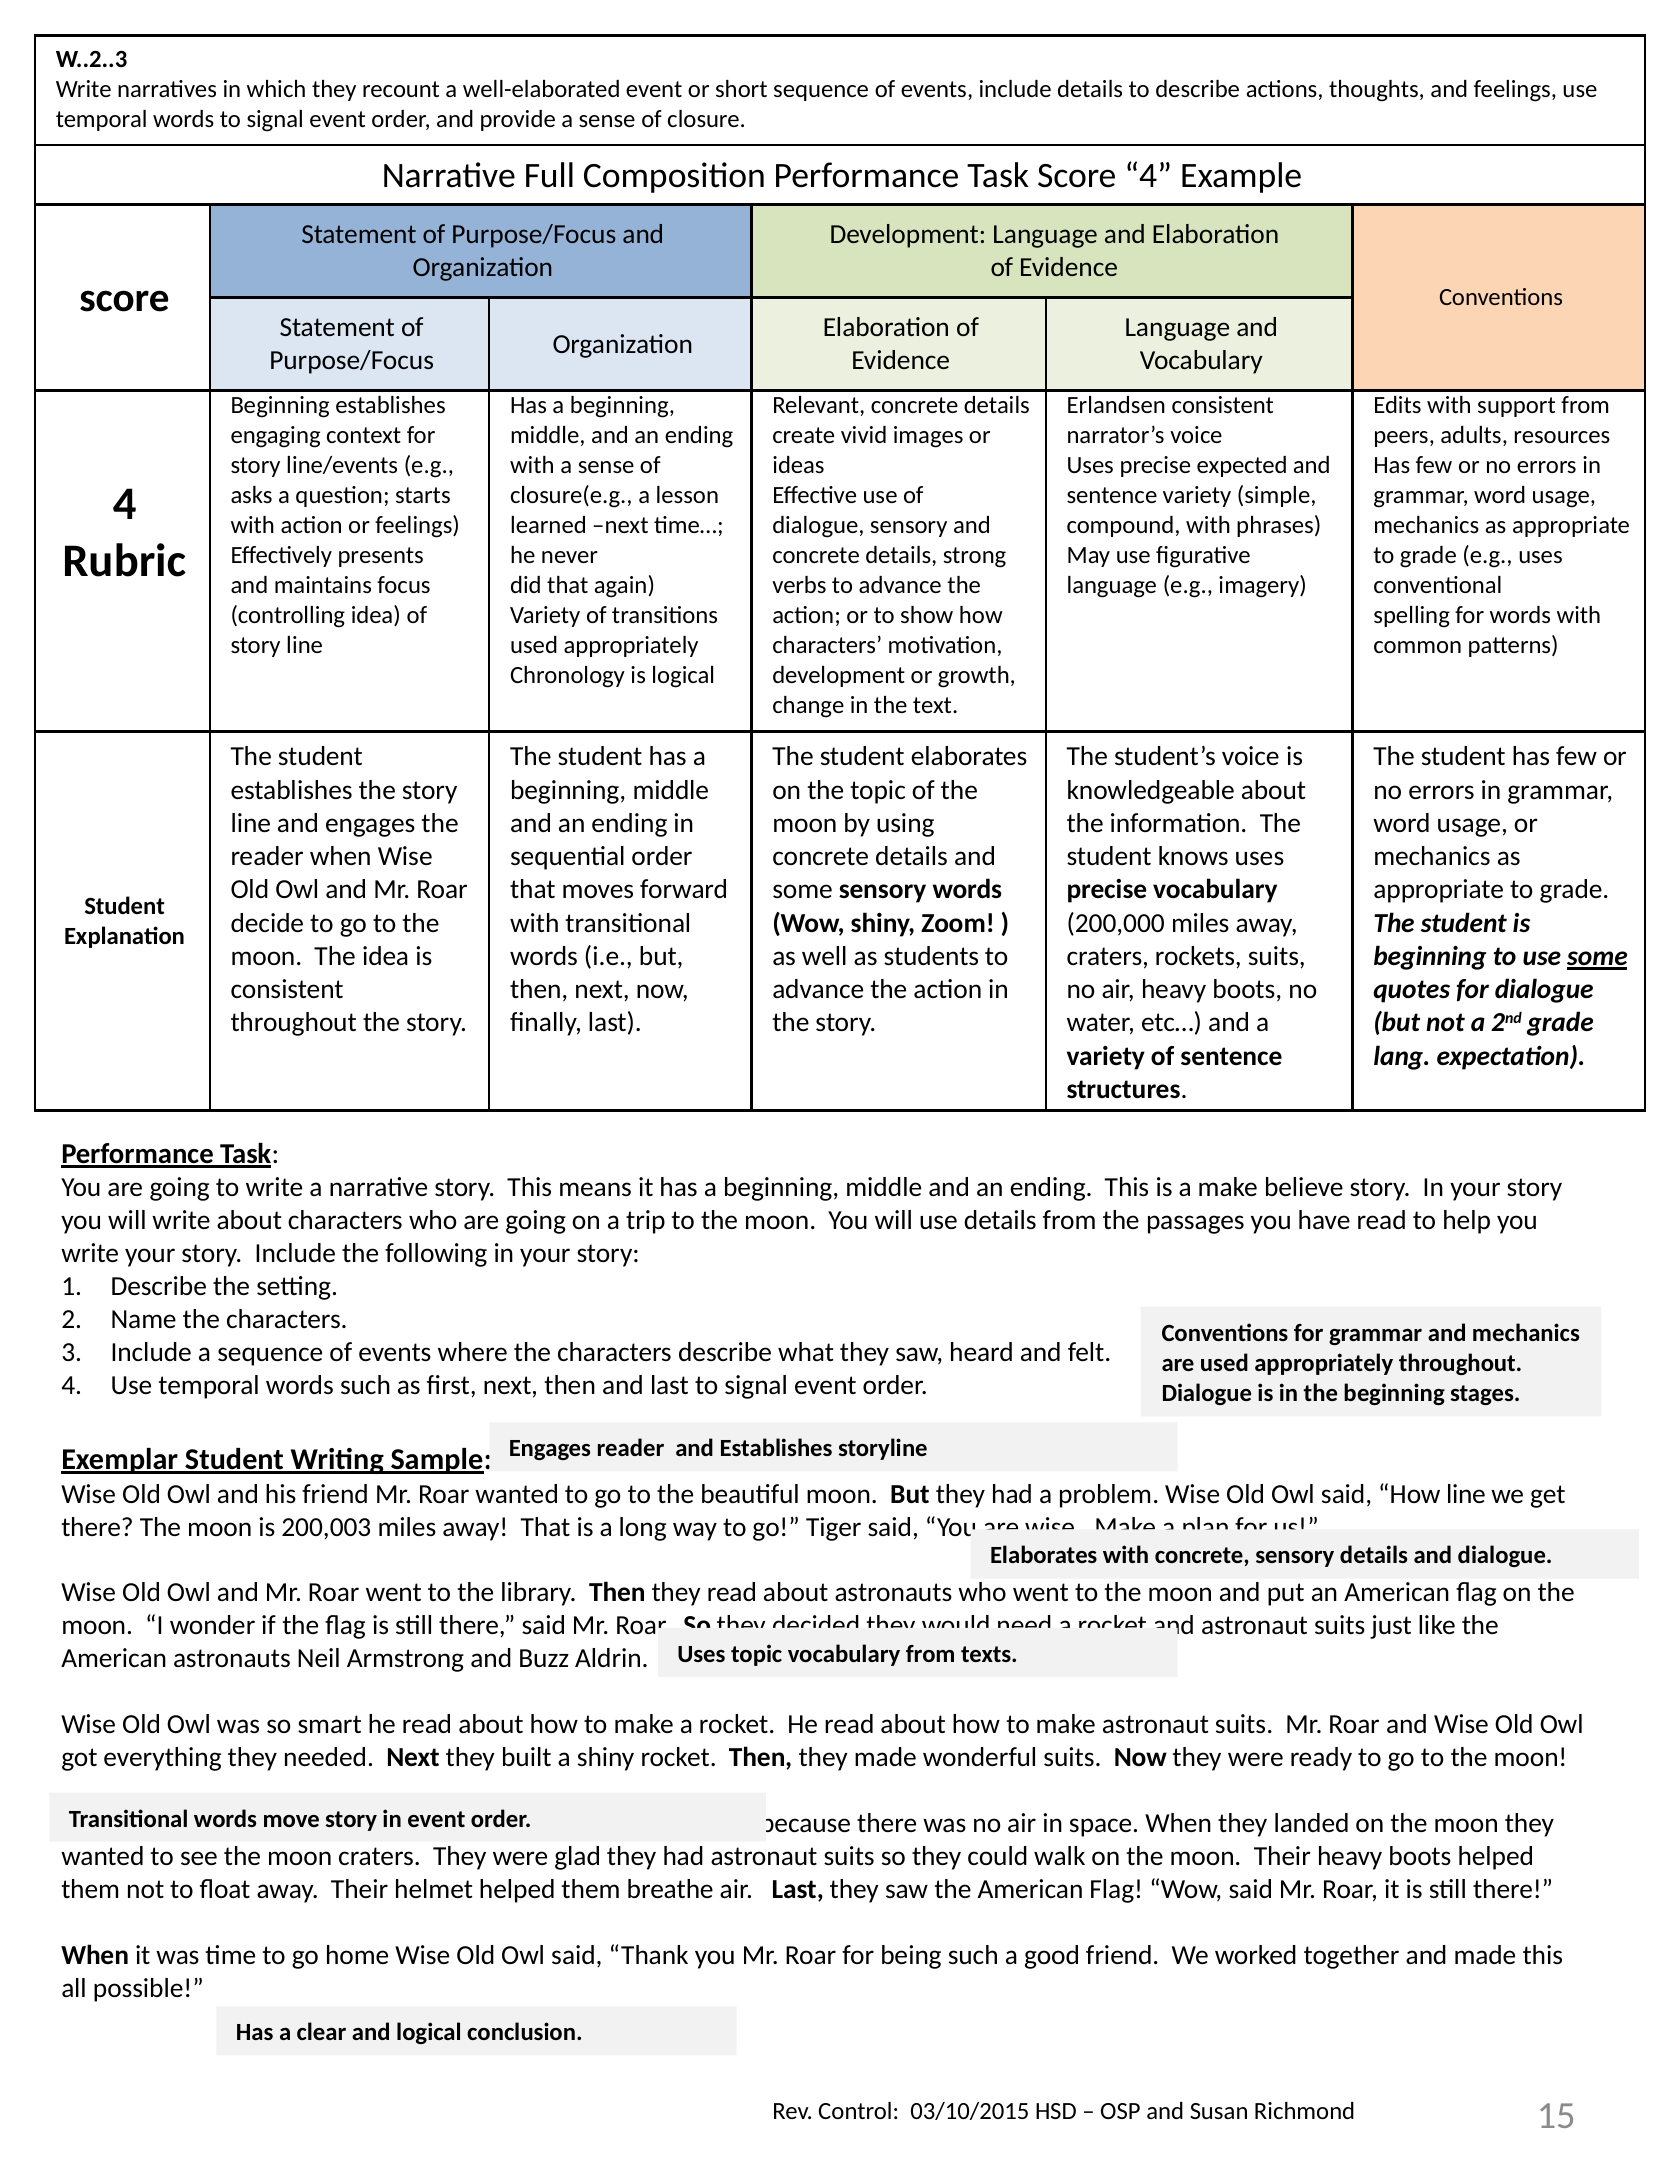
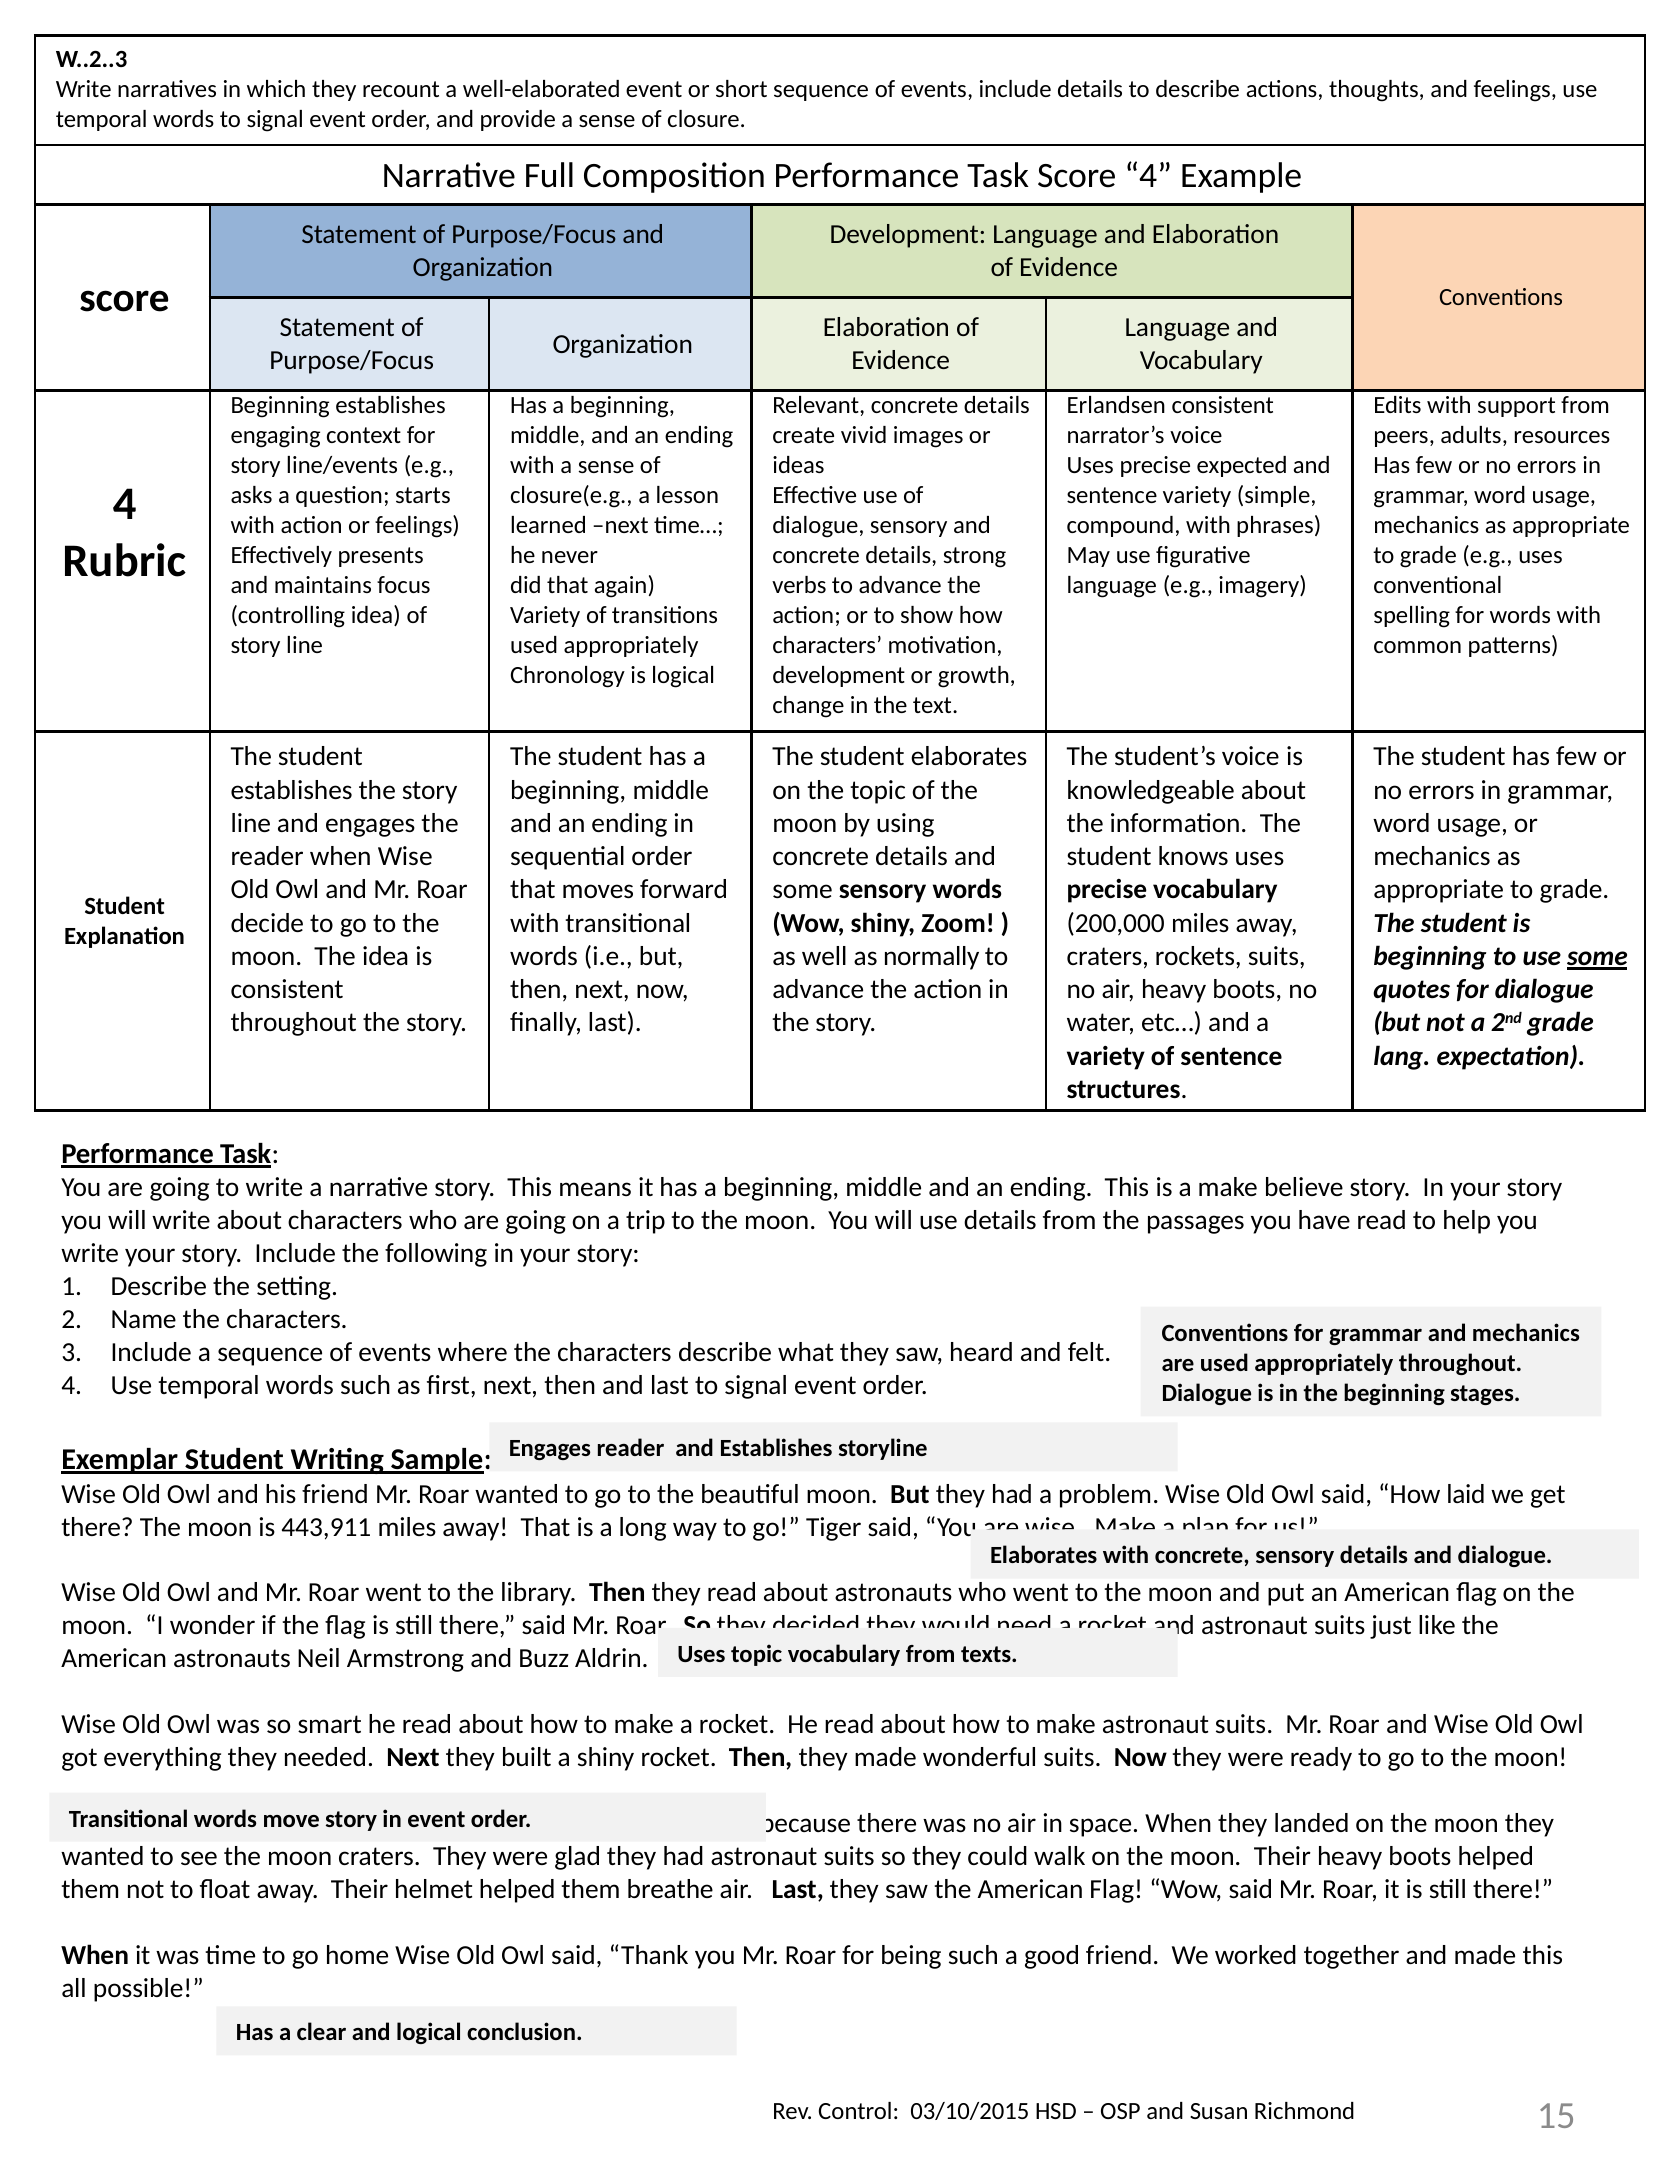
students: students -> normally (931, 956)
How line: line -> laid (1466, 1494)
200,003: 200,003 -> 443,911 (326, 1527)
